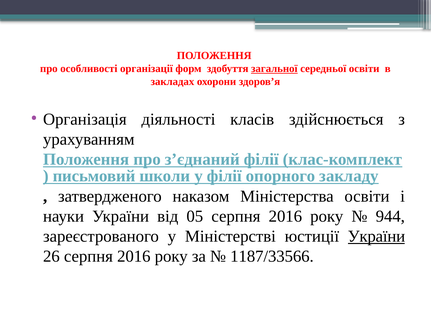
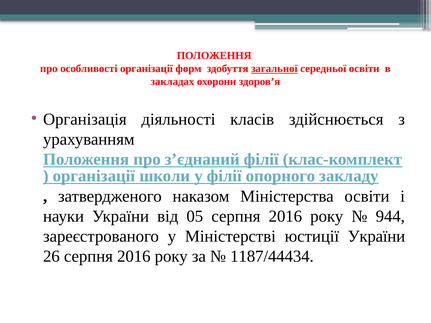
письмовий: письмовий -> організації (94, 176)
України underline: present -> none (376, 236)
1187/33566: 1187/33566 -> 1187/44434 (272, 257)
